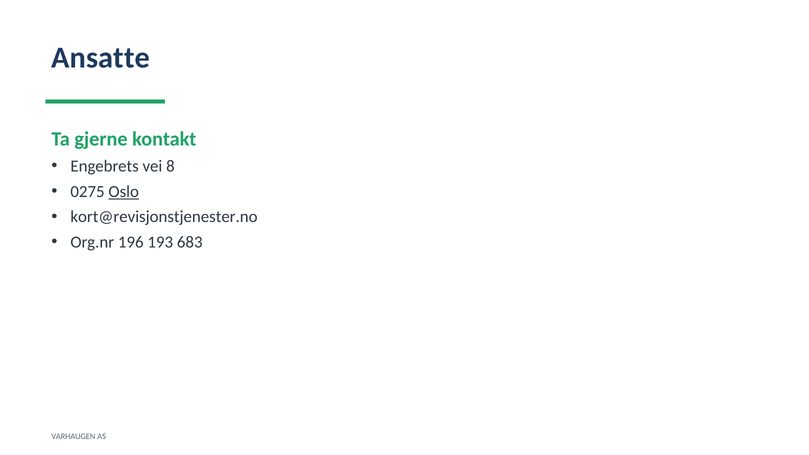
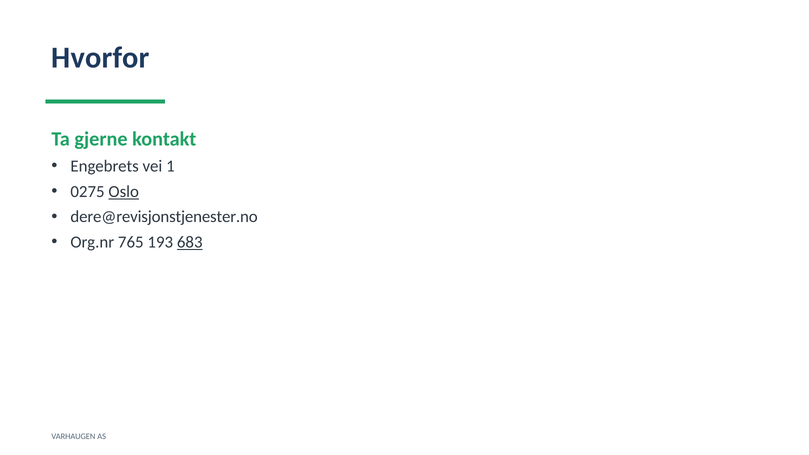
Ansatte: Ansatte -> Hvorfor (101, 58)
8: 8 -> 1 (170, 166)
kort@revisjonstjenester.no: kort@revisjonstjenester.no -> dere@revisjonstjenester.no (164, 217)
196: 196 -> 765 (131, 242)
683 underline: none -> present (190, 242)
